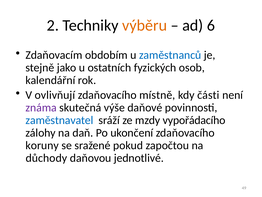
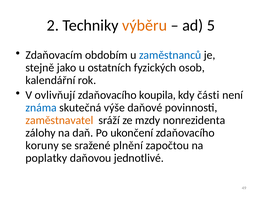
6: 6 -> 5 (211, 25)
místně: místně -> koupila (157, 95)
známa colour: purple -> blue (41, 107)
zaměstnavatel colour: blue -> orange (59, 120)
vypořádacího: vypořádacího -> nonrezidenta (194, 120)
pokud: pokud -> plnění (128, 145)
důchody: důchody -> poplatky (46, 158)
